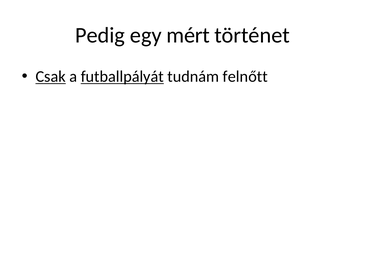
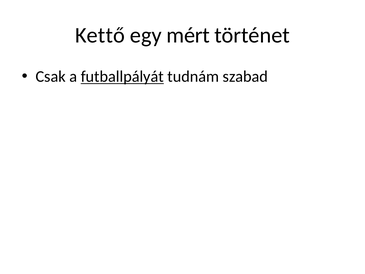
Pedig: Pedig -> Kettő (100, 35)
Csak underline: present -> none (51, 77)
felnőtt: felnőtt -> szabad (245, 77)
